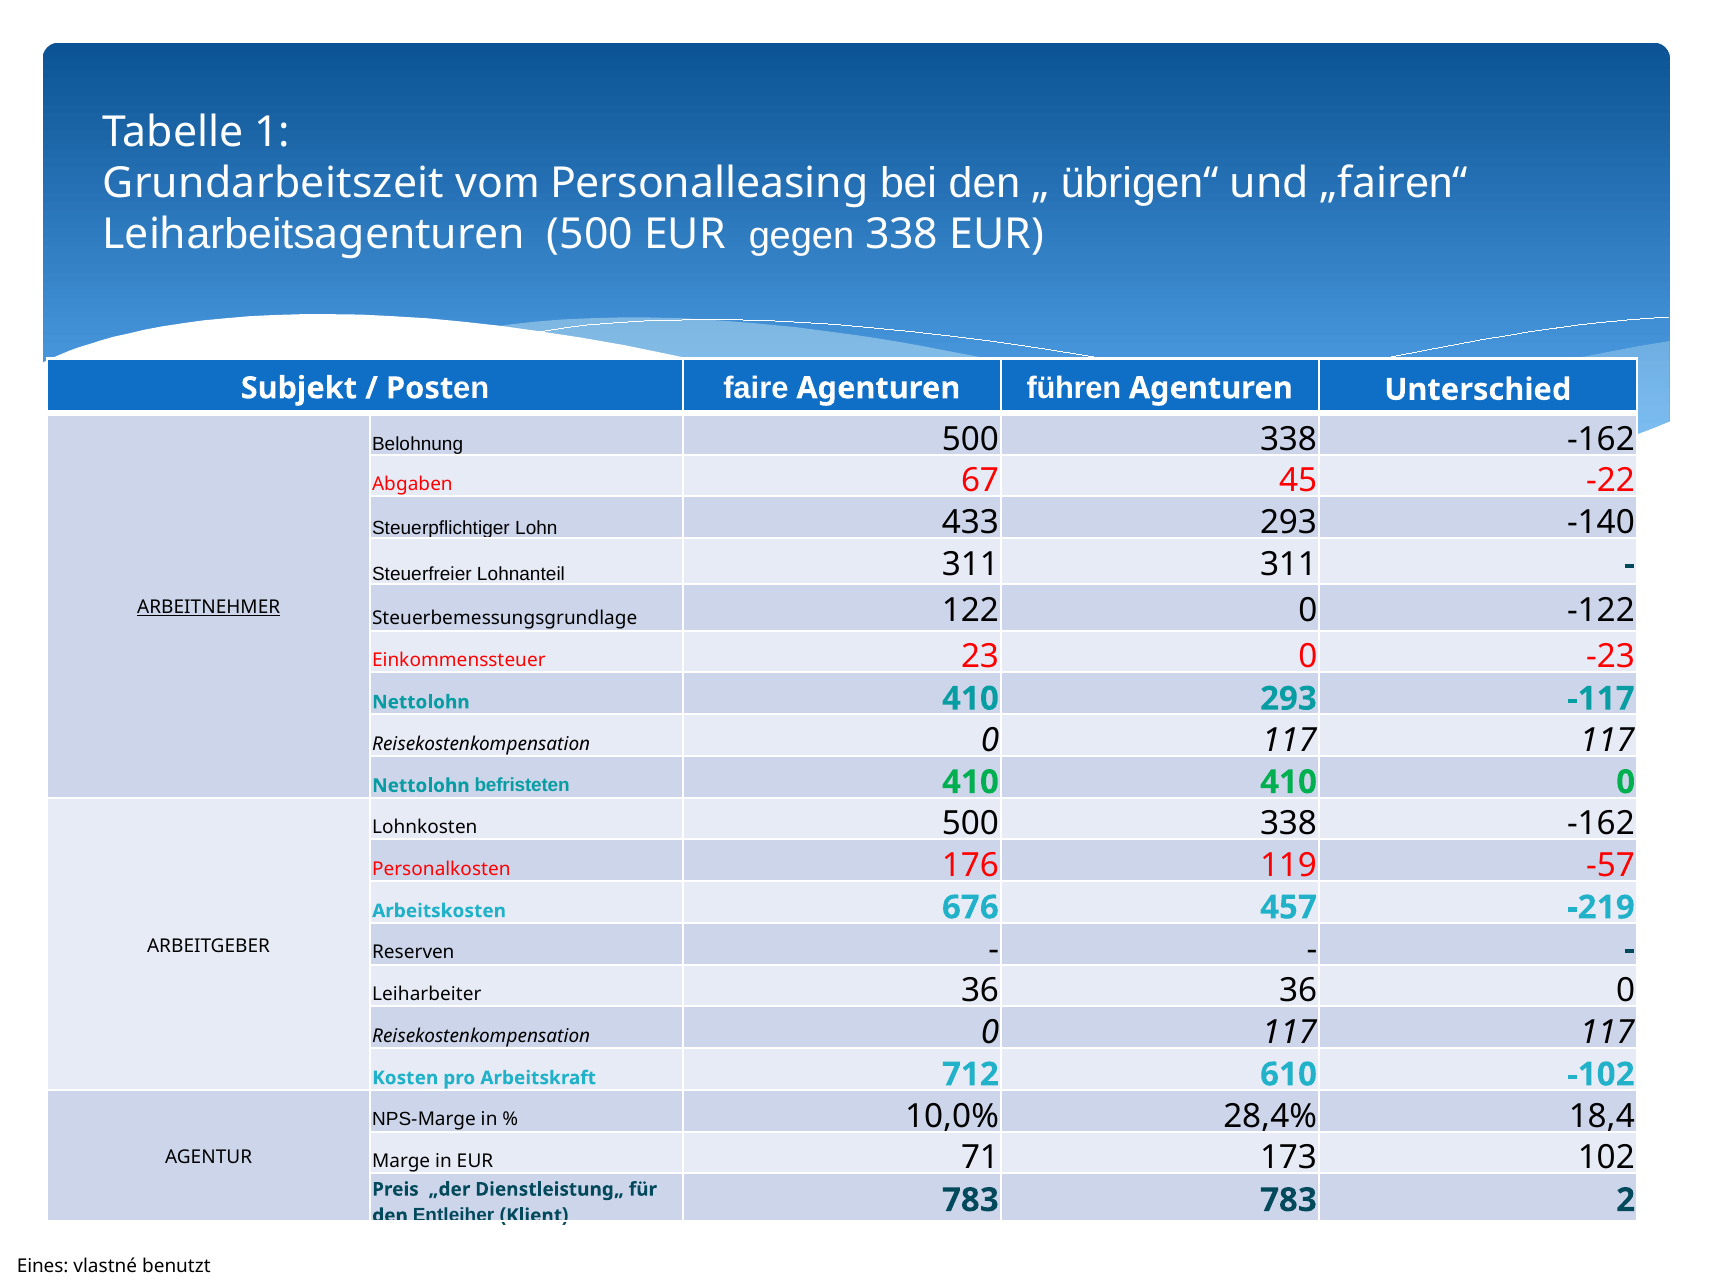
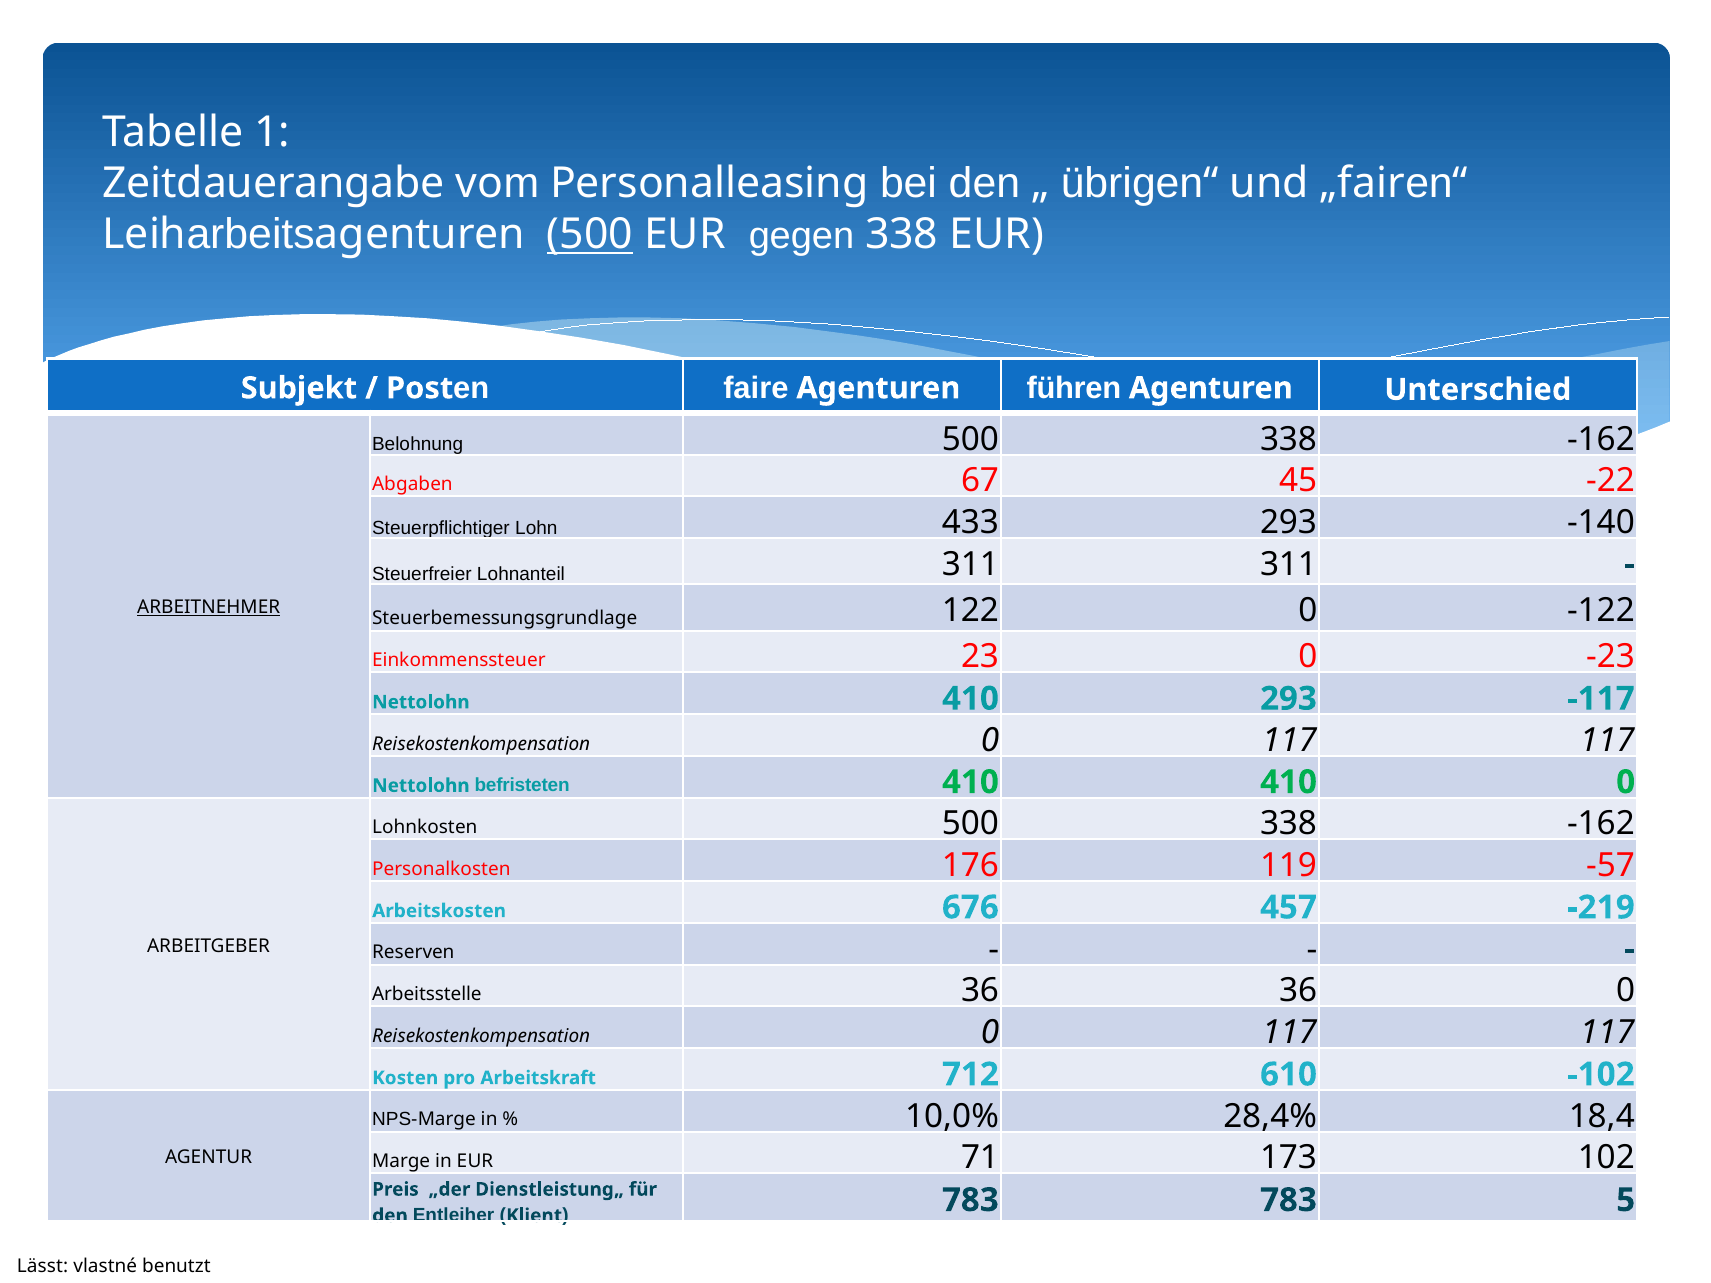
Grundarbeitszeit: Grundarbeitszeit -> Zeitdauerangabe (274, 183)
500 underline: none -> present (590, 235)
Leiharbeiter: Leiharbeiter -> Arbeitsstelle (427, 995)
2: 2 -> 5 (1626, 1200)
Eines: Eines -> Lässt (43, 1267)
